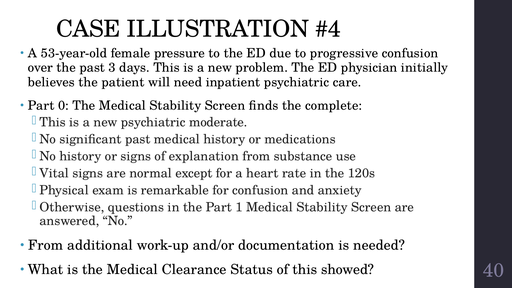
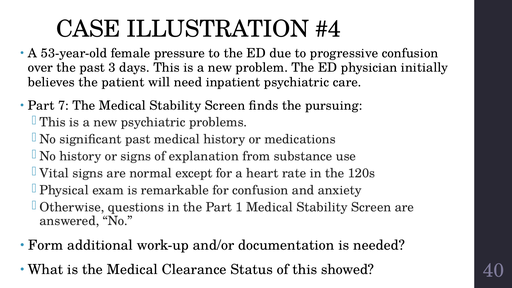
0: 0 -> 7 (63, 105)
complete: complete -> pursuing (334, 105)
moderate: moderate -> problems (218, 122)
From: From -> Form (46, 245)
